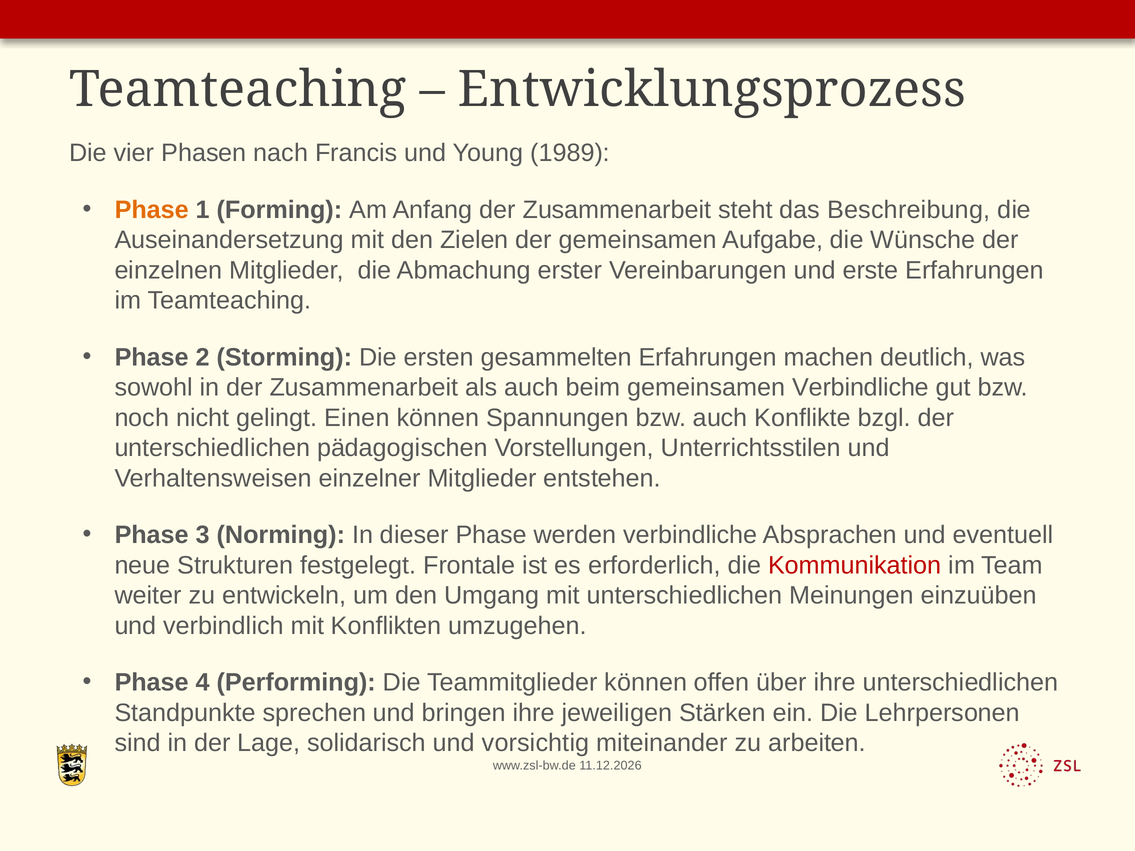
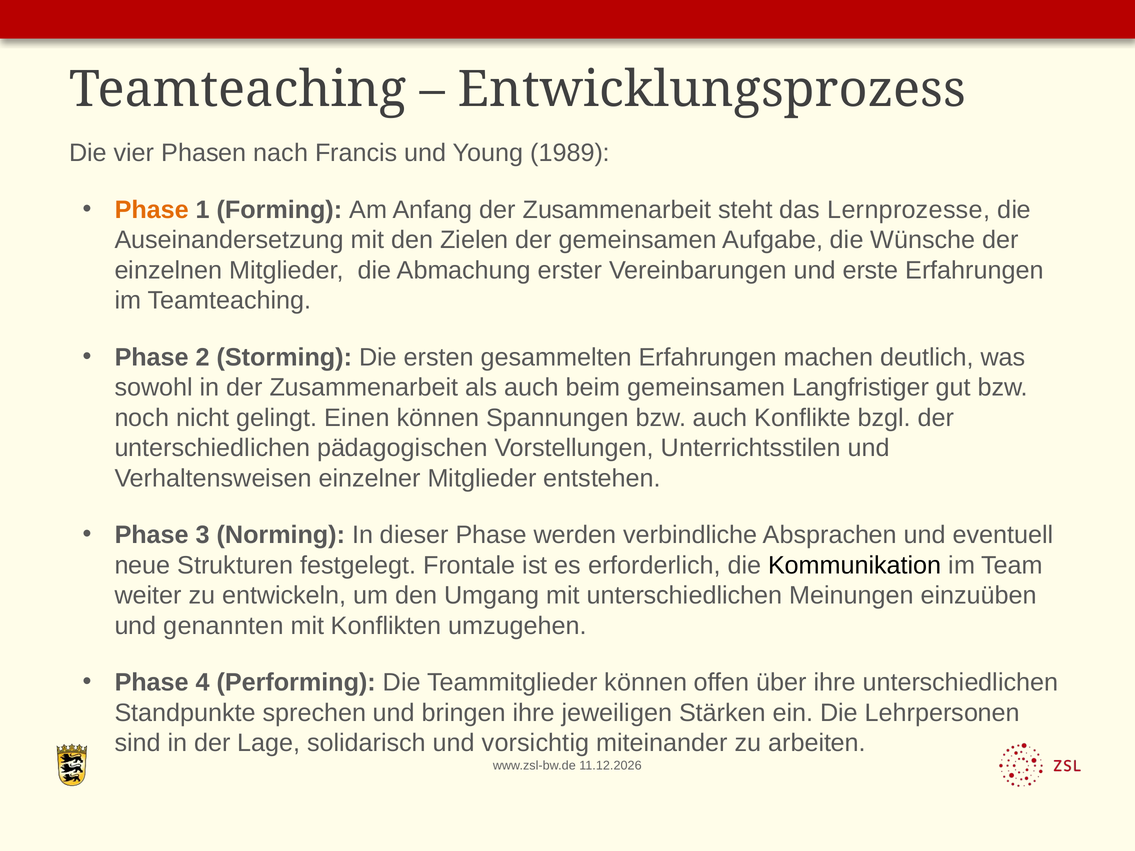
Beschreibung: Beschreibung -> Lernprozesse (909, 210)
gemeinsamen Verbindliche: Verbindliche -> Langfristiger (861, 388)
Kommunikation colour: red -> black (855, 566)
verbindlich: verbindlich -> genannten (223, 626)
